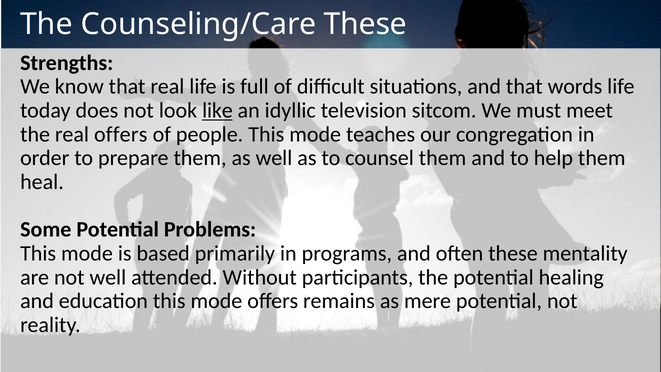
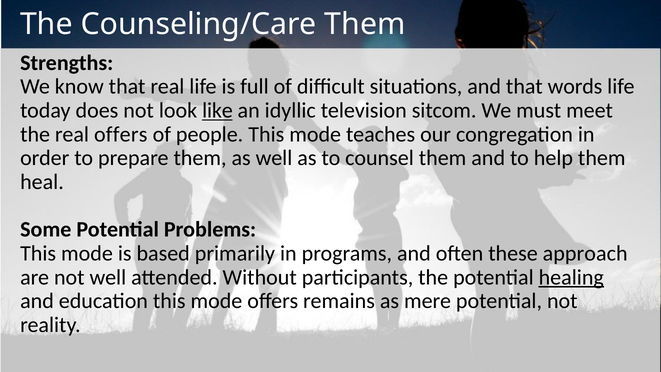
Counseling/Care These: These -> Them (365, 24)
mentality: mentality -> approach (585, 253)
healing underline: none -> present (571, 277)
